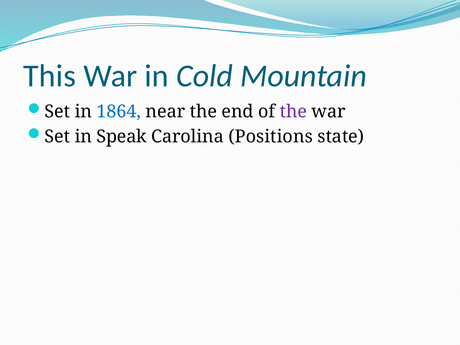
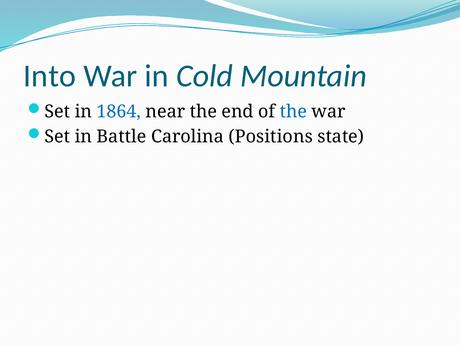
This: This -> Into (50, 76)
the colour: purple -> blue (293, 112)
Speak: Speak -> Battle (122, 137)
